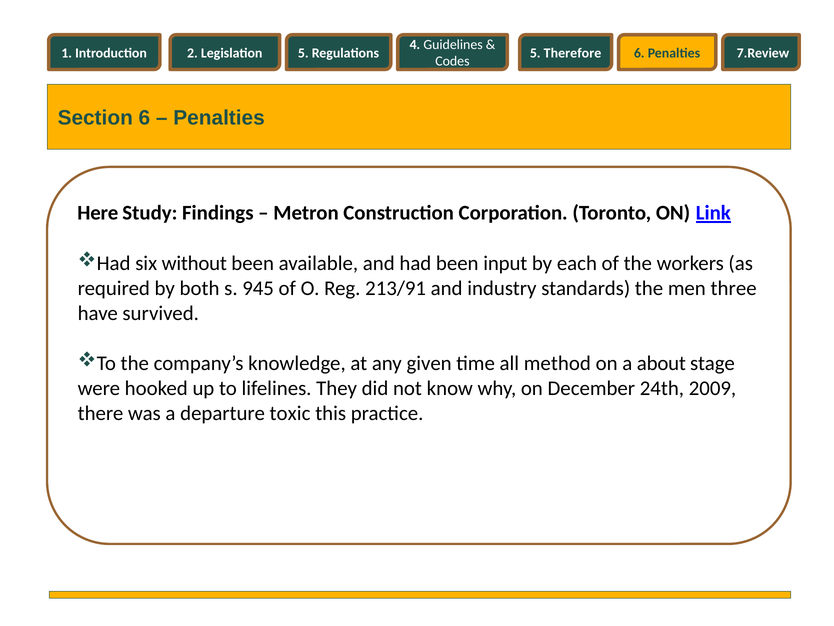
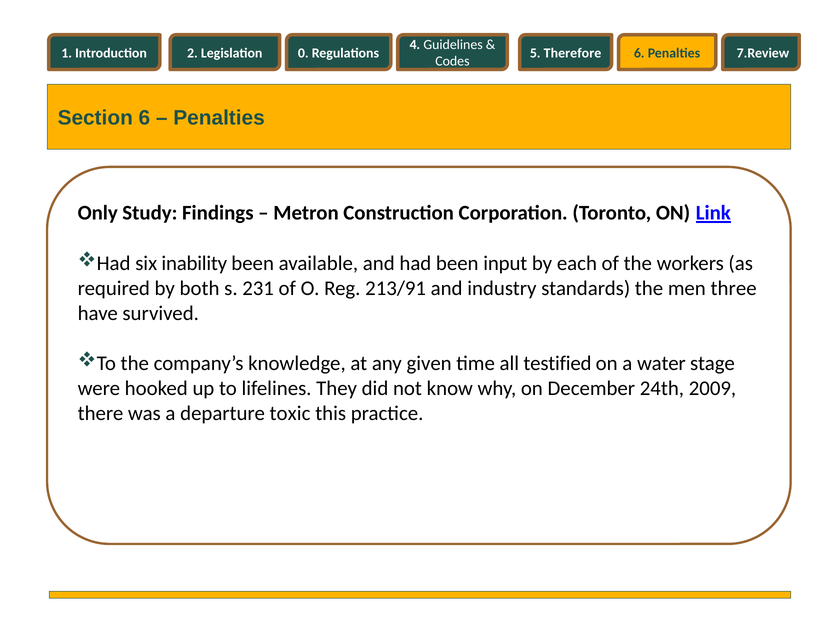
Legislation 5: 5 -> 0 (303, 53)
Here: Here -> Only (98, 213)
without: without -> inability (194, 263)
945: 945 -> 231 (258, 288)
method: method -> testified (557, 363)
about: about -> water (661, 363)
